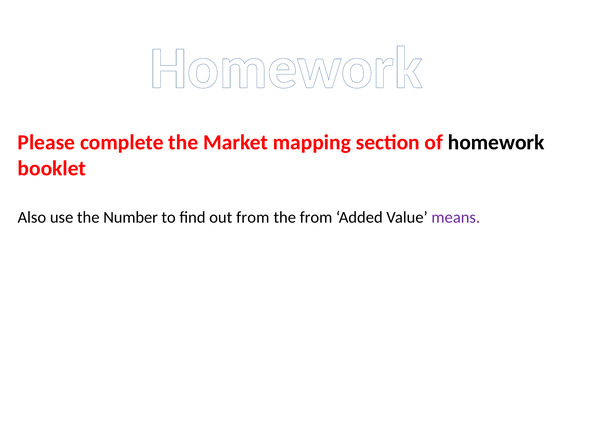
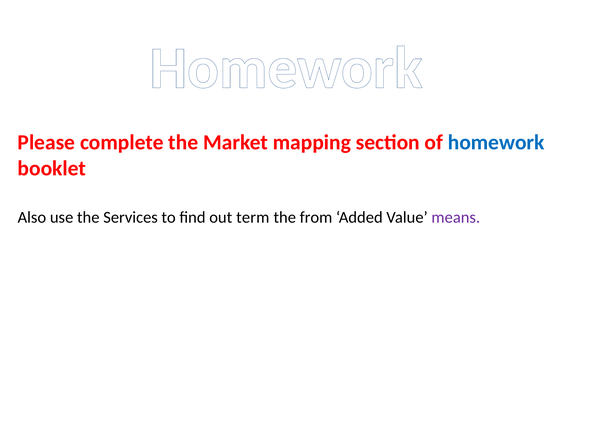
homework colour: black -> blue (496, 142)
Number: Number -> Services (131, 217)
out from: from -> term (253, 217)
